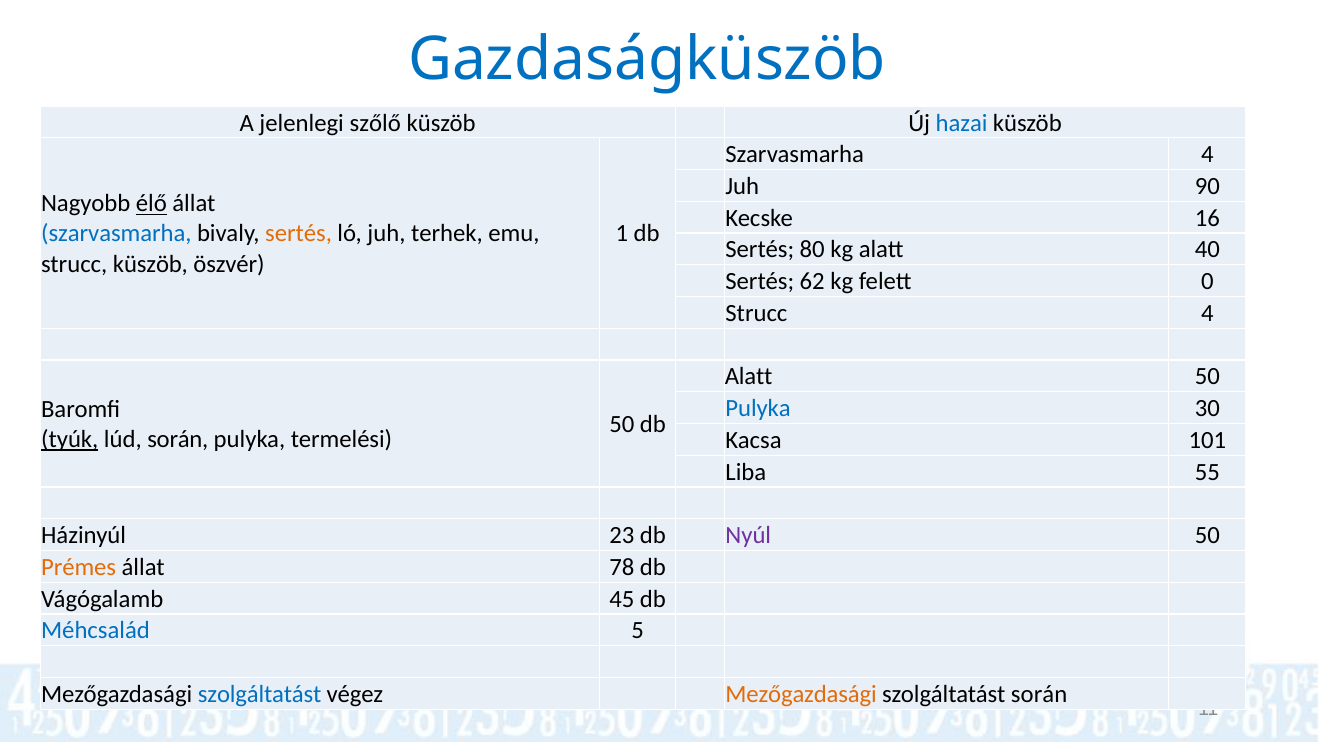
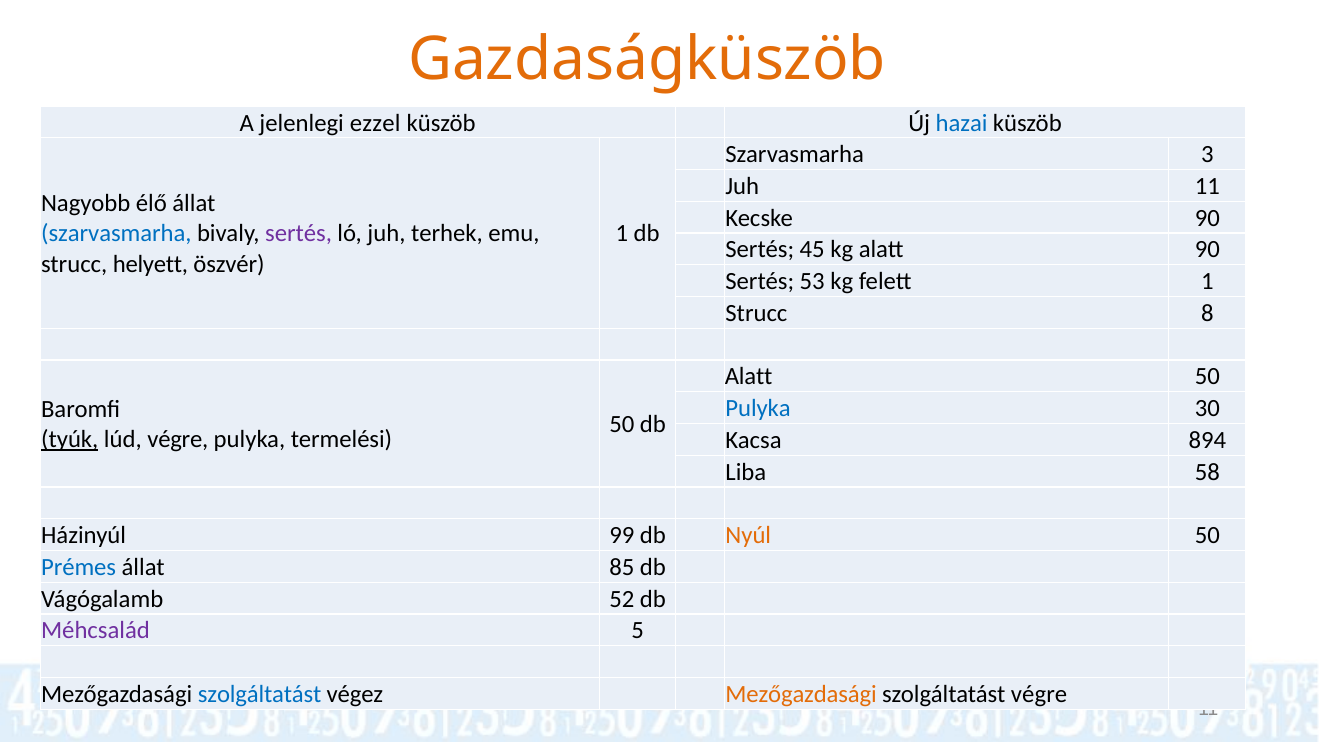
Gazdaságküszöb colour: blue -> orange (647, 59)
szőlő: szőlő -> ezzel (375, 123)
Szarvasmarha 4: 4 -> 3 (1207, 154)
Juh 90: 90 -> 11 (1207, 186)
élő underline: present -> none (151, 204)
Kecske 16: 16 -> 90 (1207, 218)
sertés colour: orange -> purple (299, 234)
80: 80 -> 45 (812, 250)
alatt 40: 40 -> 90 (1207, 250)
strucc küszöb: küszöb -> helyett (150, 264)
62: 62 -> 53 (812, 281)
felett 0: 0 -> 1 (1207, 281)
Strucc 4: 4 -> 8 (1207, 313)
lúd során: során -> végre (178, 439)
101: 101 -> 894 (1207, 440)
55: 55 -> 58 (1207, 472)
23: 23 -> 99 (622, 535)
Nyúl colour: purple -> orange (748, 535)
Prémes colour: orange -> blue (79, 567)
78: 78 -> 85 (622, 567)
45: 45 -> 52 (622, 599)
Méhcsalád colour: blue -> purple (95, 631)
szolgáltatást során: során -> végre (1039, 694)
